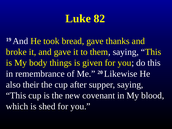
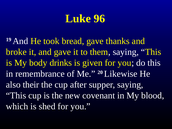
82: 82 -> 96 (99, 19)
things: things -> drinks (61, 63)
